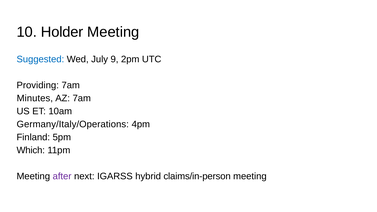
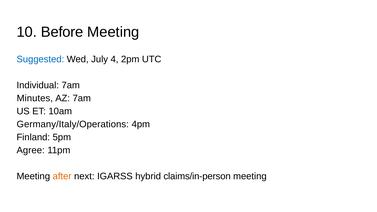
Holder: Holder -> Before (62, 32)
9: 9 -> 4 (115, 59)
Providing: Providing -> Individual (38, 85)
Which: Which -> Agree (31, 150)
after colour: purple -> orange (62, 176)
